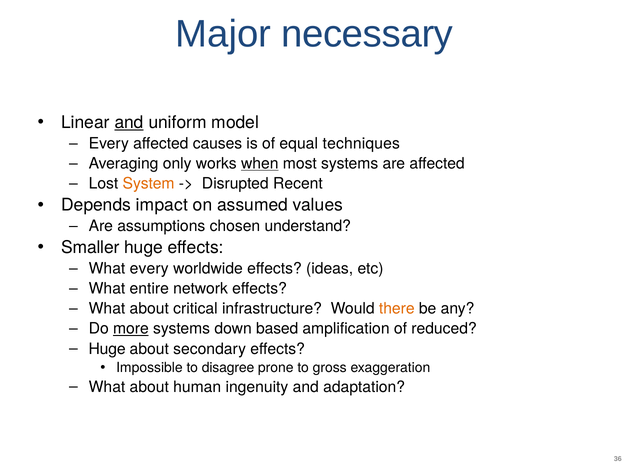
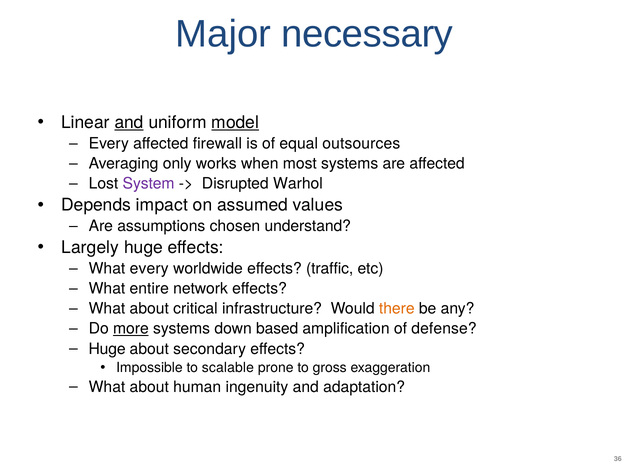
model underline: none -> present (235, 122)
causes: causes -> firewall (217, 143)
techniques: techniques -> outsources (361, 143)
when underline: present -> none (260, 164)
System colour: orange -> purple (149, 184)
Recent: Recent -> Warhol (298, 184)
Smaller: Smaller -> Largely (90, 247)
ideas: ideas -> traffic (330, 268)
reduced: reduced -> defense (444, 329)
disagree: disagree -> scalable (228, 368)
